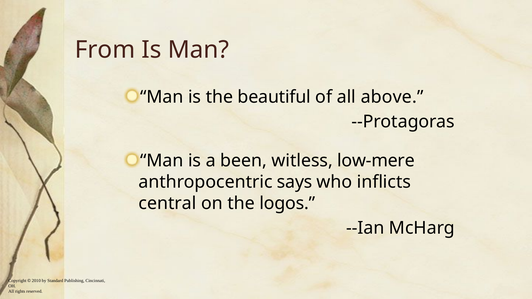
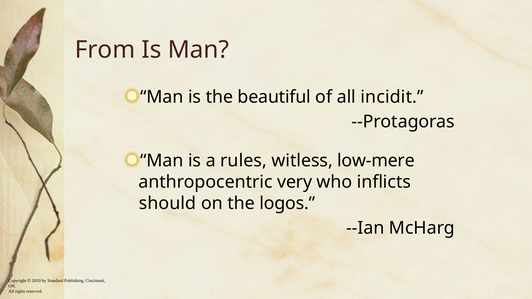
above: above -> incidit (392, 97)
been: been -> rules (244, 161)
says: says -> very (295, 182)
central: central -> should (167, 203)
